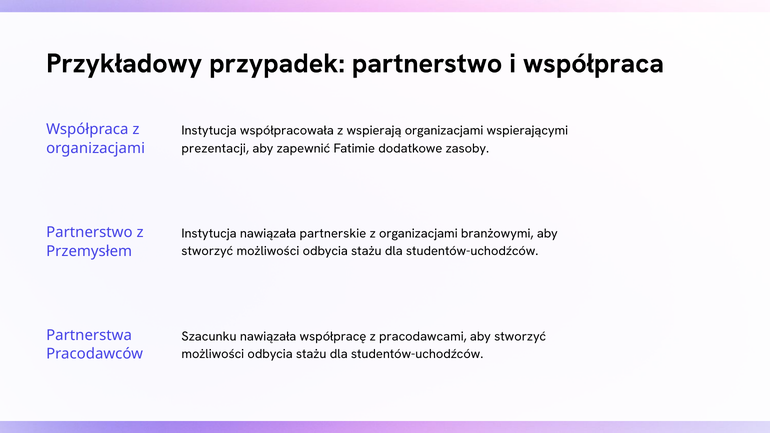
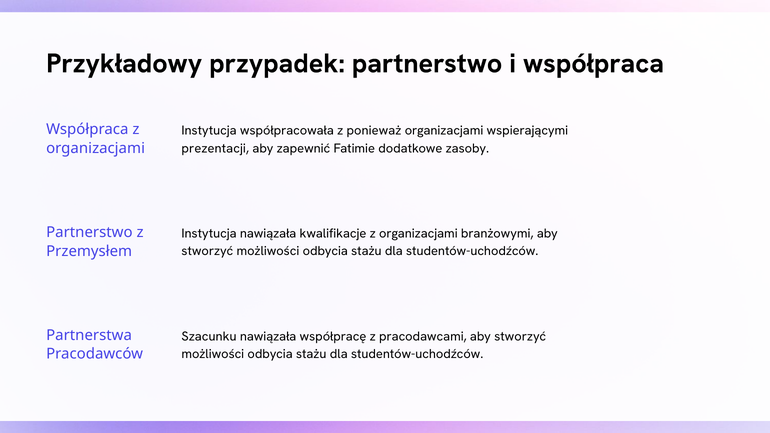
wspierają: wspierają -> ponieważ (374, 131)
partnerskie: partnerskie -> kwalifikacje (333, 234)
